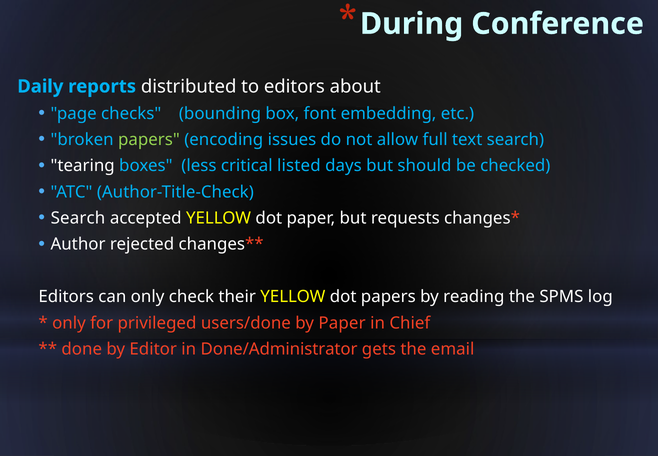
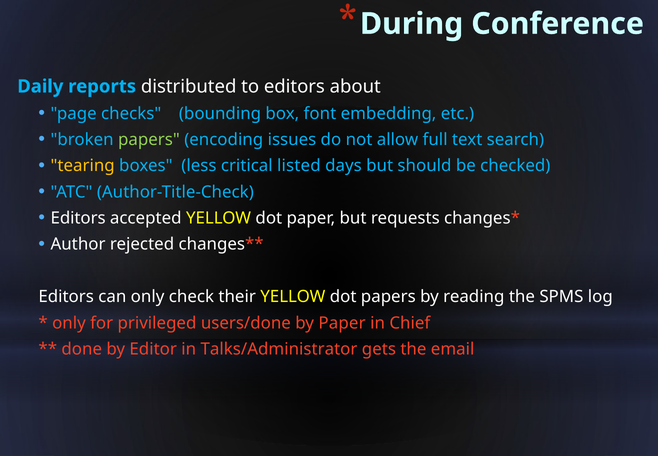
tearing colour: white -> yellow (83, 166)
Search: Search -> Editors (78, 218)
Done/Administrator: Done/Administrator -> Talks/Administrator (279, 349)
